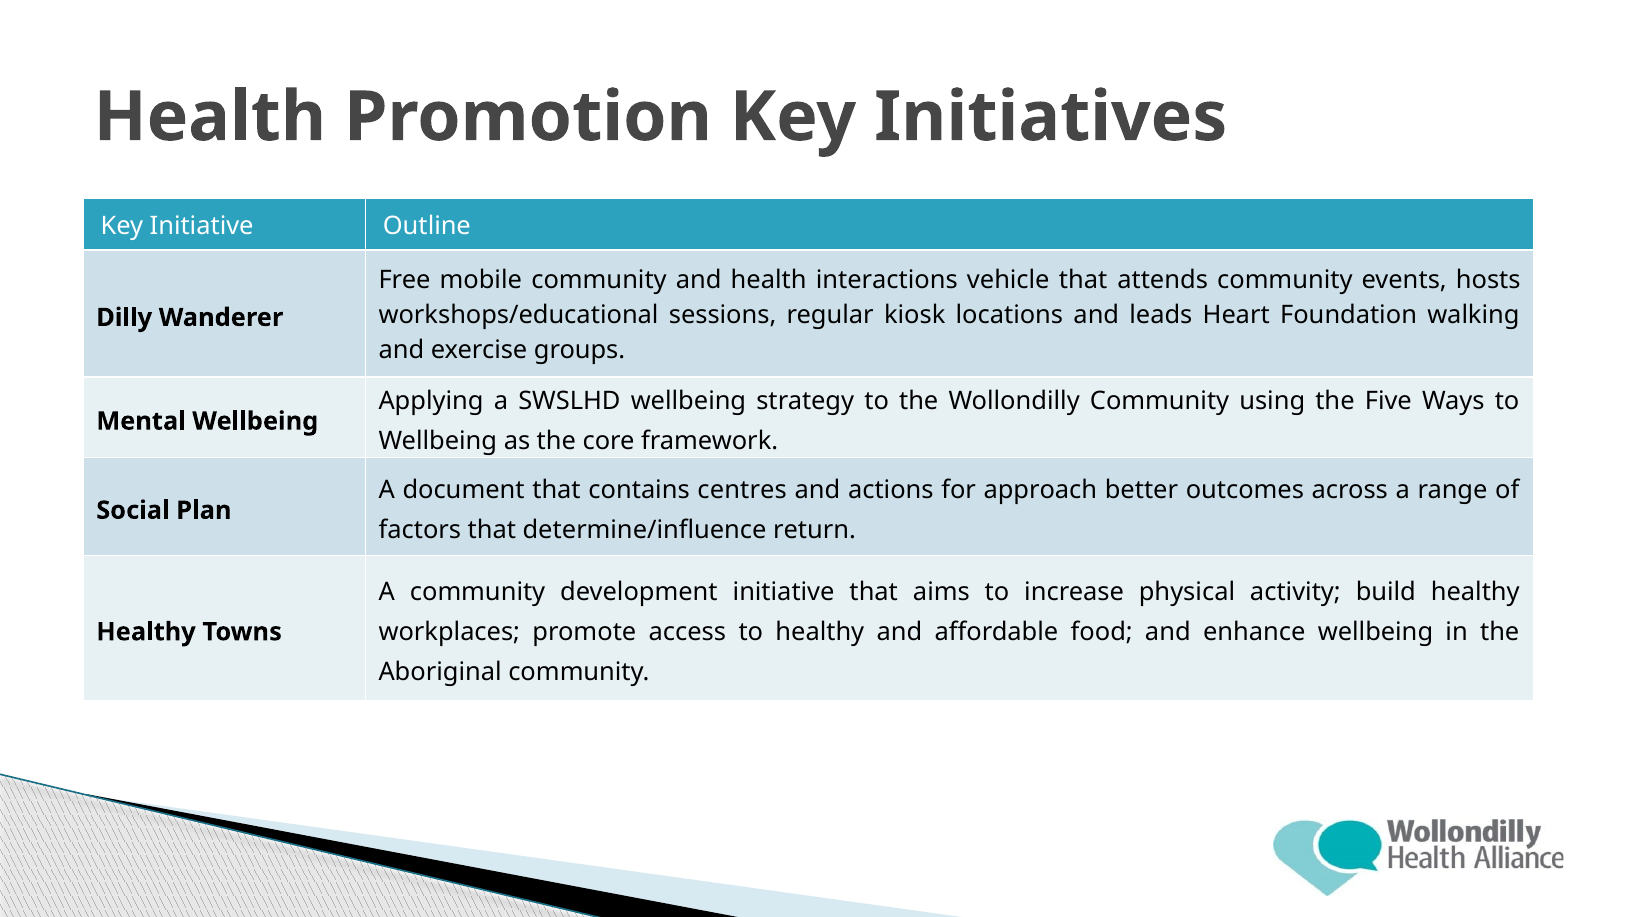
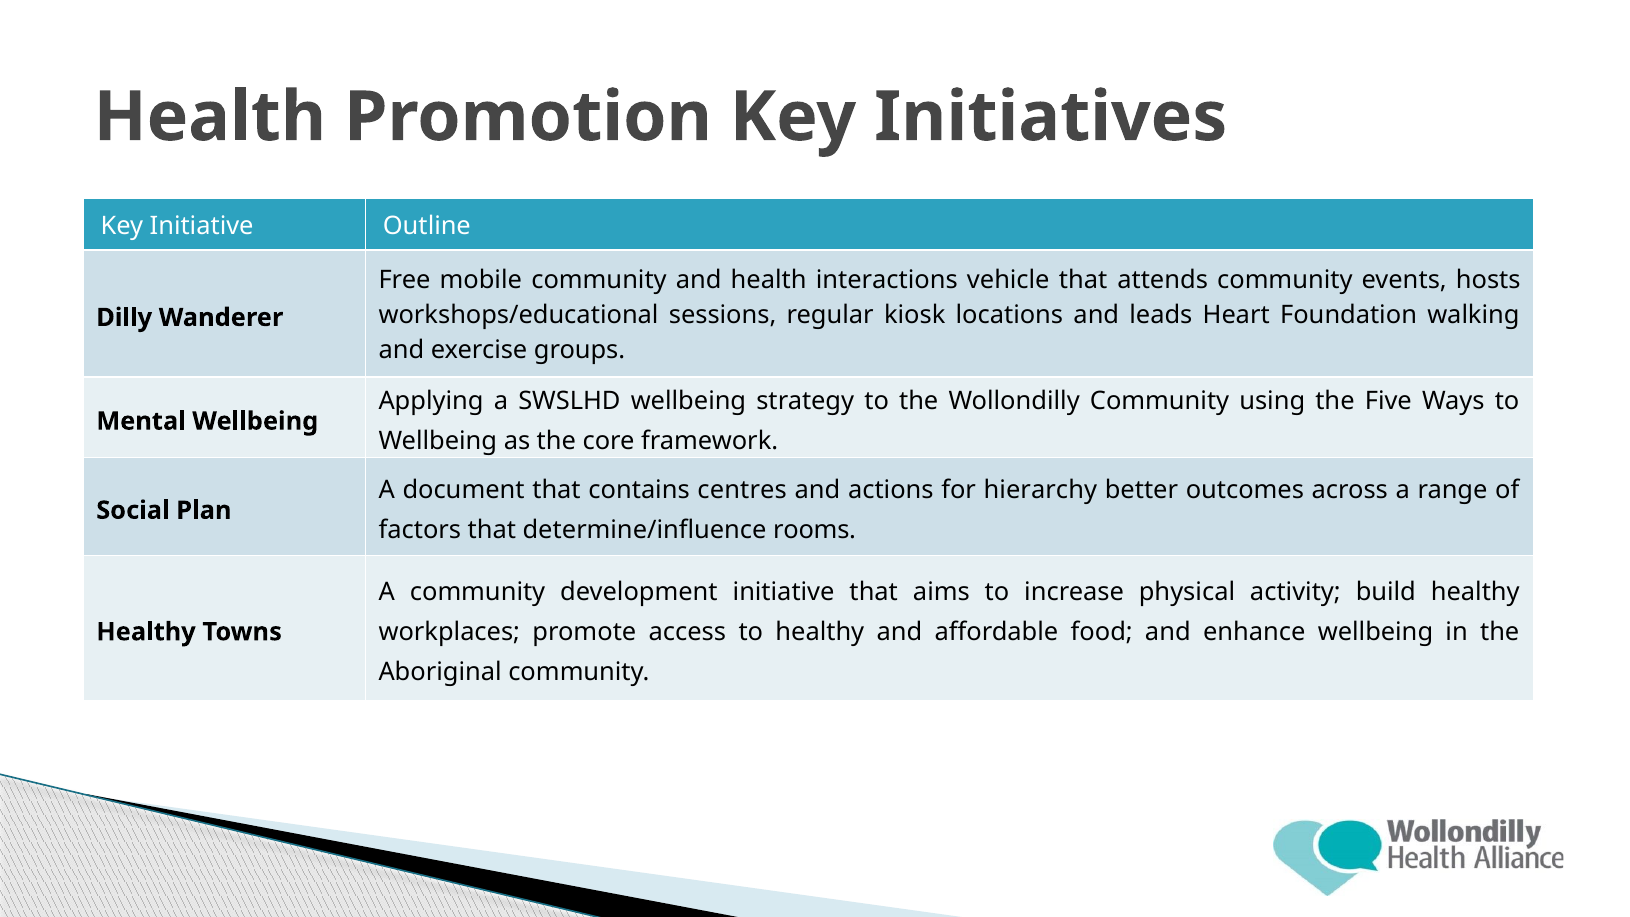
approach: approach -> hierarchy (1040, 490)
return: return -> rooms (815, 530)
